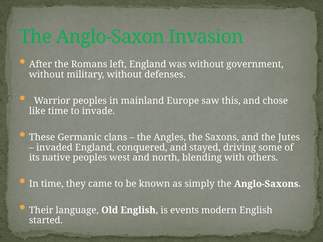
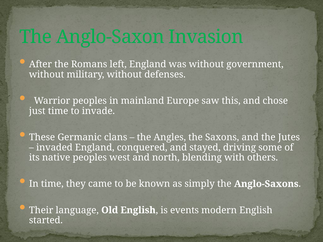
like: like -> just (37, 111)
